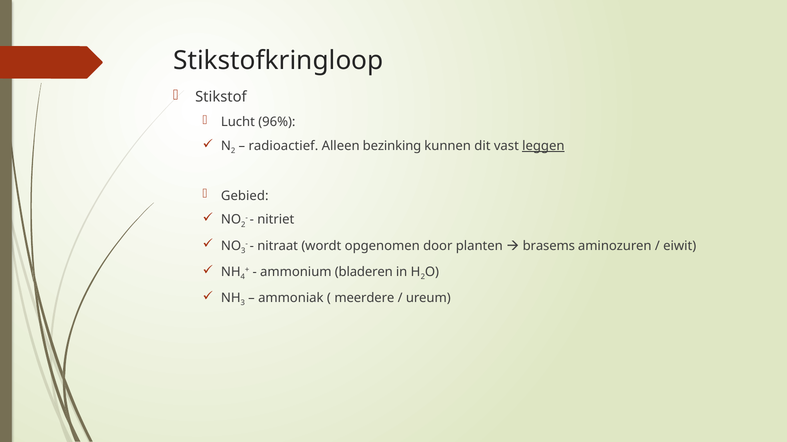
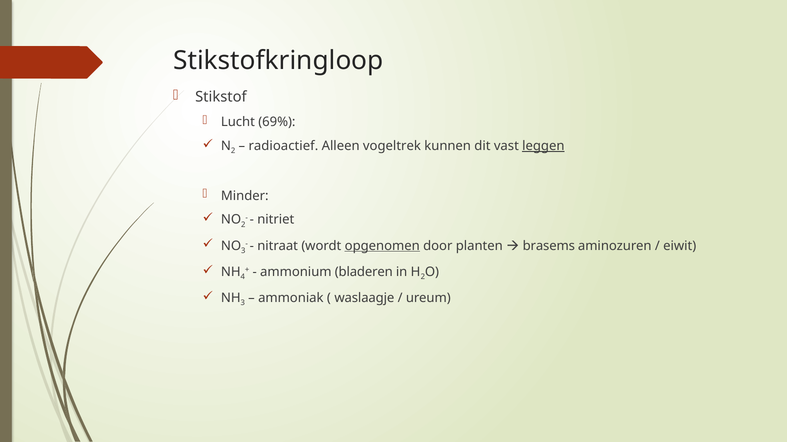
96%: 96% -> 69% (277, 122)
bezinking: bezinking -> vogeltrek (392, 146)
Gebied: Gebied -> Minder (245, 196)
opgenomen underline: none -> present (382, 246)
meerdere: meerdere -> waslaagje (364, 298)
